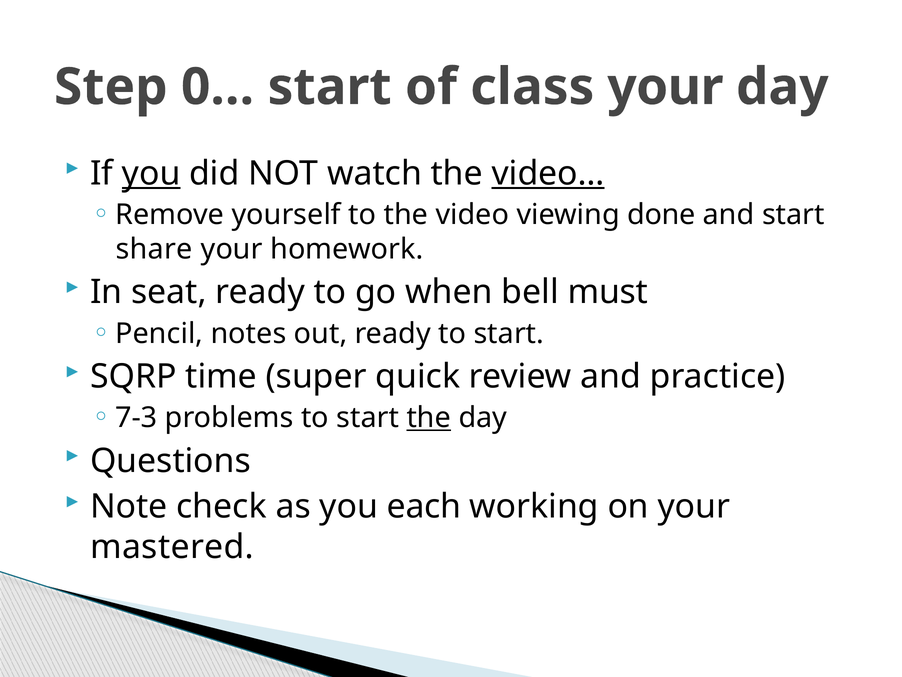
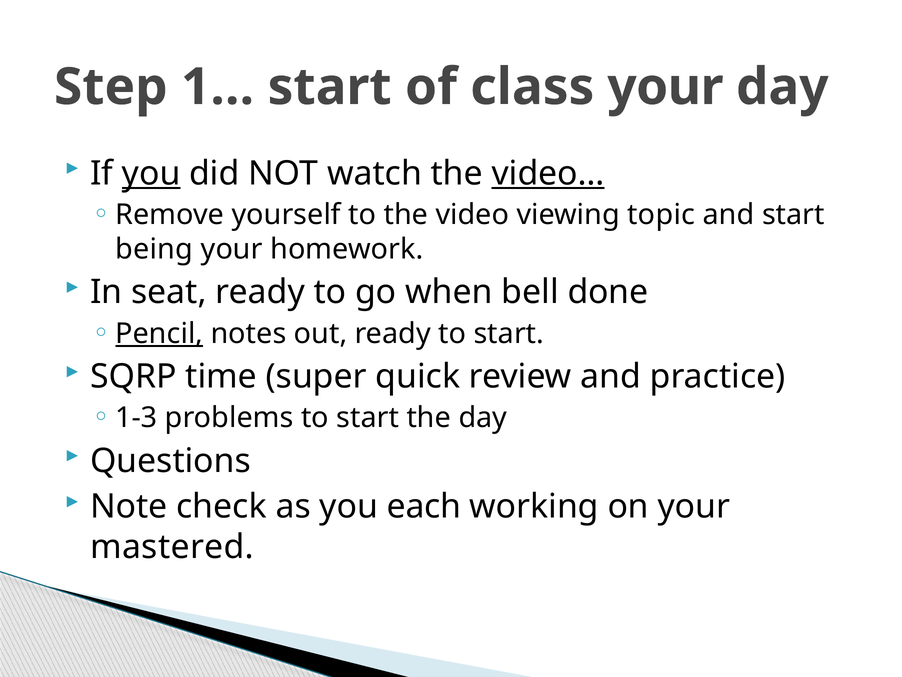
0…: 0… -> 1… (218, 87)
done: done -> topic (661, 215)
share: share -> being (154, 249)
must: must -> done (608, 292)
Pencil underline: none -> present (159, 333)
7-3: 7-3 -> 1-3 (136, 418)
the underline: present -> none (429, 418)
